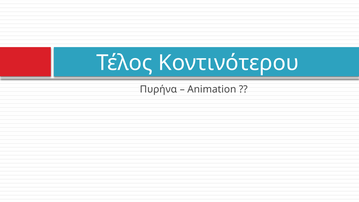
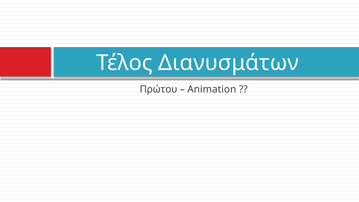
Κοντινότερου: Κοντινότερου -> Διανυσμάτων (229, 63)
Πυρήνα: Πυρήνα -> Πρώτου (158, 89)
